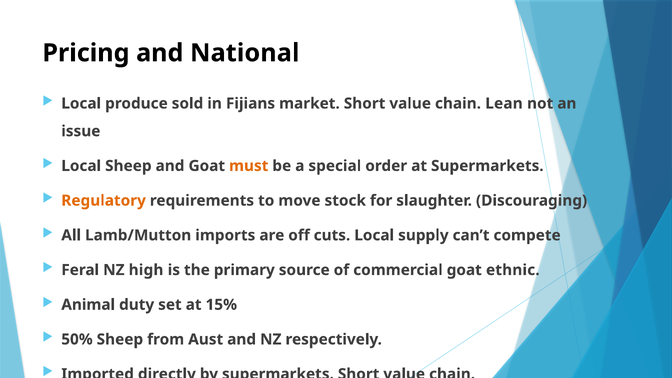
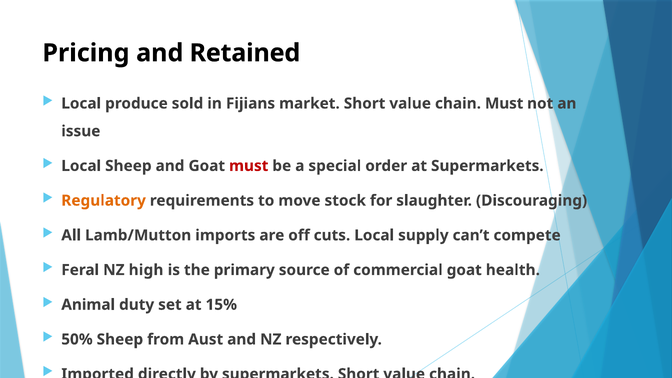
National: National -> Retained (245, 53)
chain Lean: Lean -> Must (504, 103)
must colour: orange -> red (249, 166)
ethnic: ethnic -> health (513, 270)
